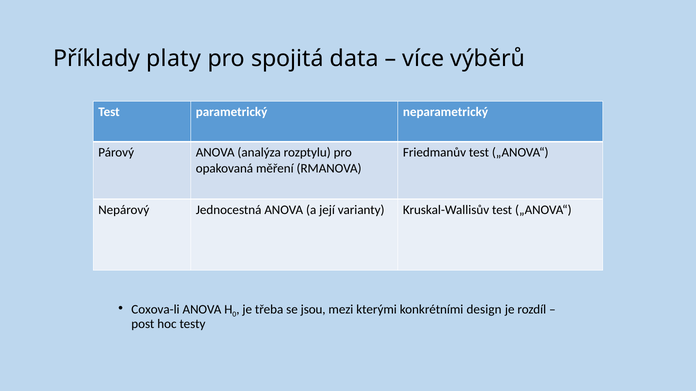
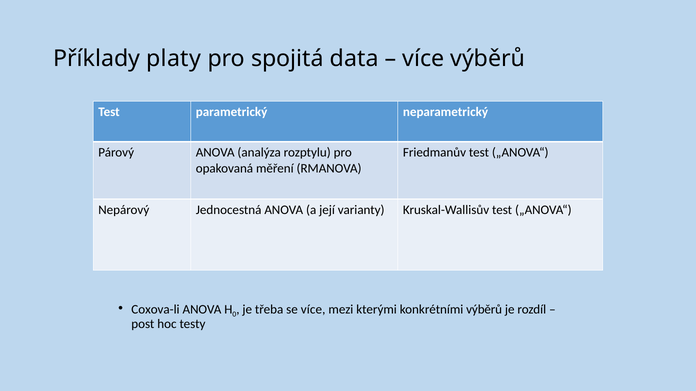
se jsou: jsou -> více (313, 310)
konkrétními design: design -> výběrů (484, 310)
